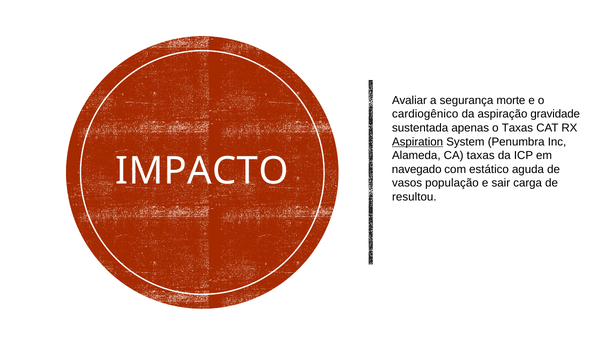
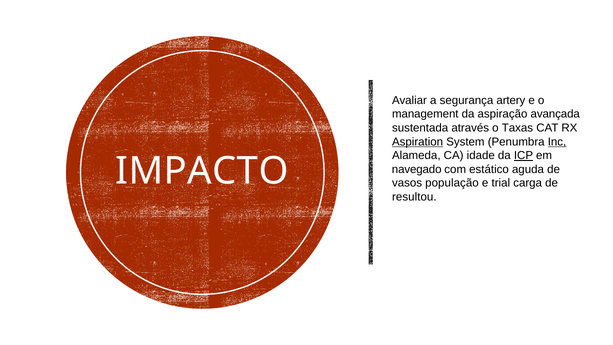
morte: morte -> artery (511, 100)
cardiogênico: cardiogênico -> management (425, 114)
gravidade: gravidade -> avançada (555, 114)
apenas: apenas -> através (470, 128)
Inc underline: none -> present (557, 142)
CA taxas: taxas -> idade (481, 155)
ICP underline: none -> present (523, 155)
sair: sair -> trial (501, 183)
